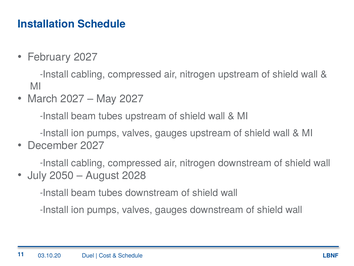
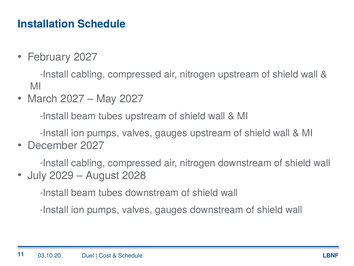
2050: 2050 -> 2029 (62, 175)
